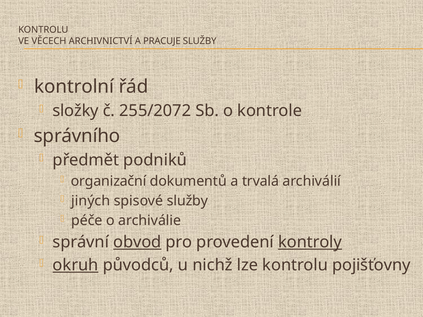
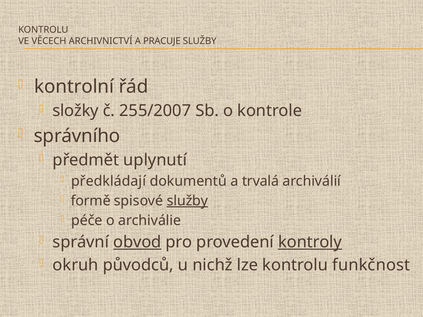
255/2072: 255/2072 -> 255/2007 (155, 111)
podniků: podniků -> uplynutí (155, 160)
organizační: organizační -> předkládají (109, 181)
jiných: jiných -> formě (91, 201)
služby underline: none -> present (187, 201)
okruh underline: present -> none (76, 265)
pojišťovny: pojišťovny -> funkčnost (371, 265)
